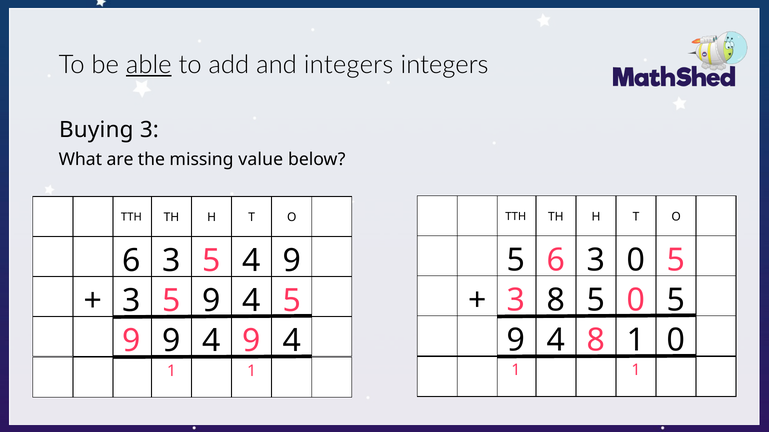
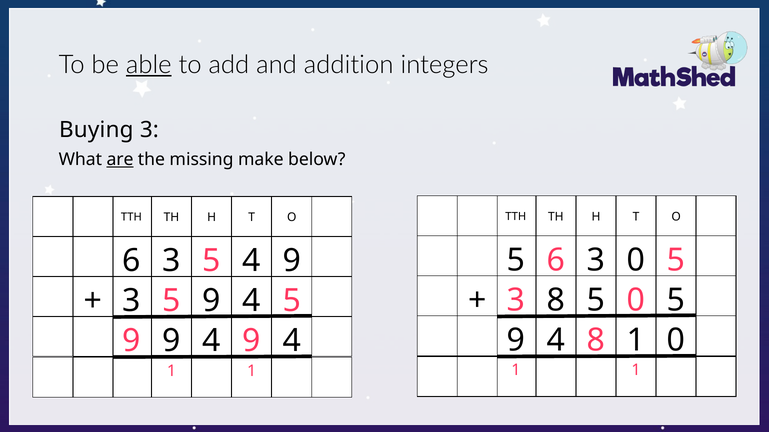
and integers: integers -> addition (349, 65)
are underline: none -> present (120, 160)
value: value -> make (261, 160)
